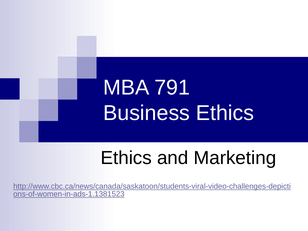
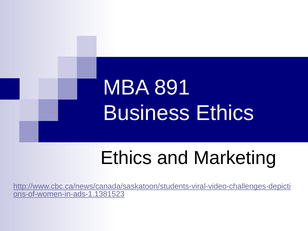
791: 791 -> 891 (172, 87)
